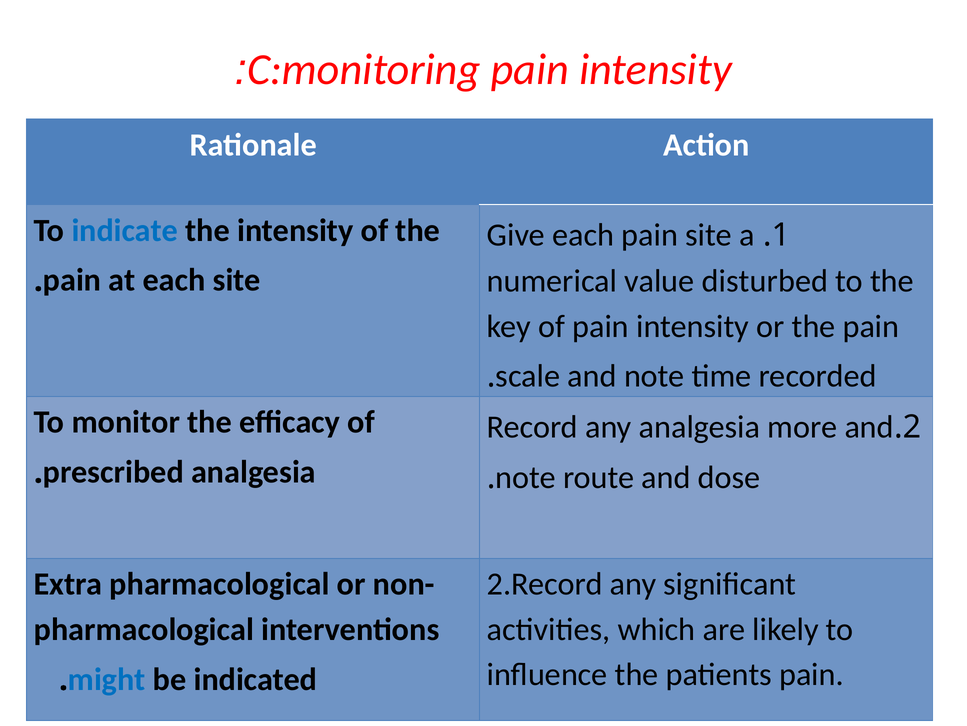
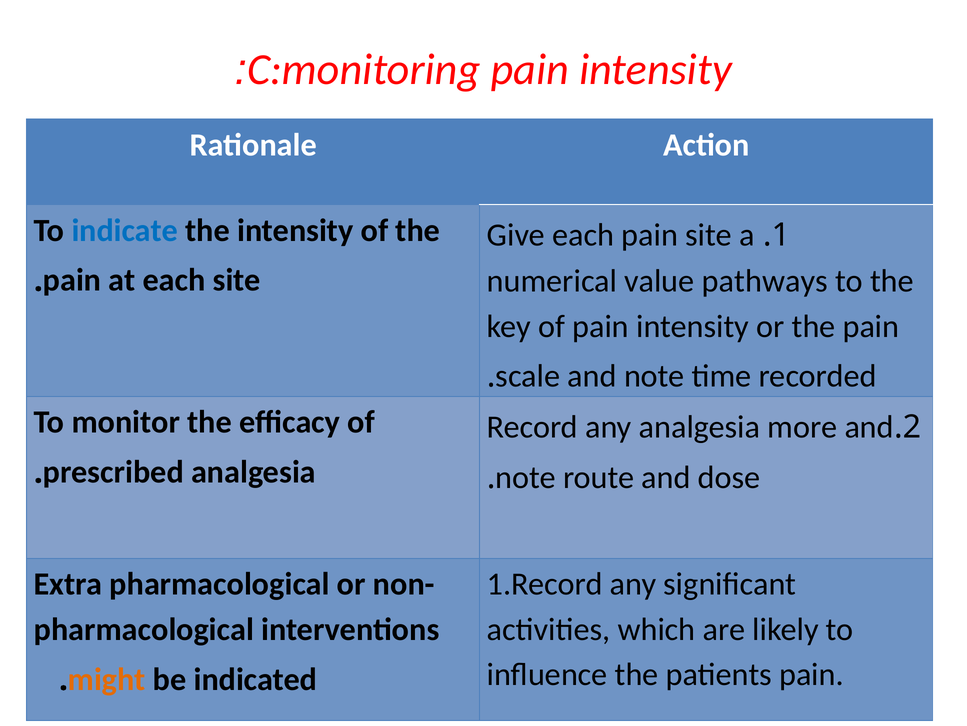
disturbed: disturbed -> pathways (765, 281)
2.Record: 2.Record -> 1.Record (545, 584)
might colour: blue -> orange (107, 679)
